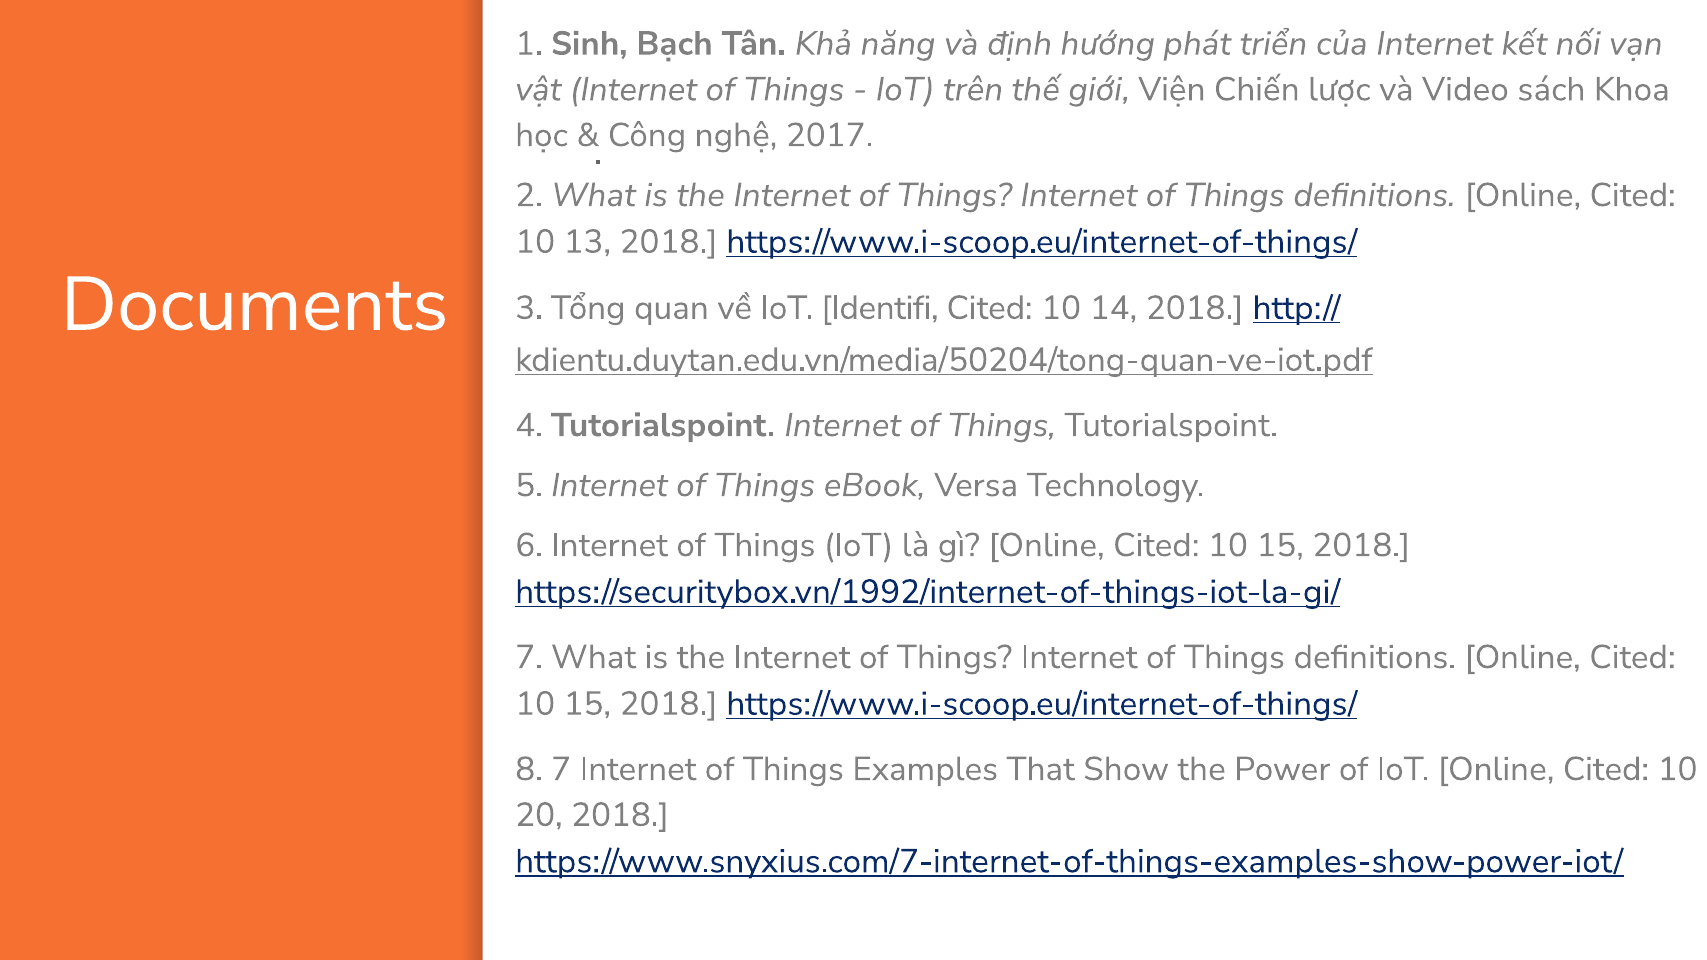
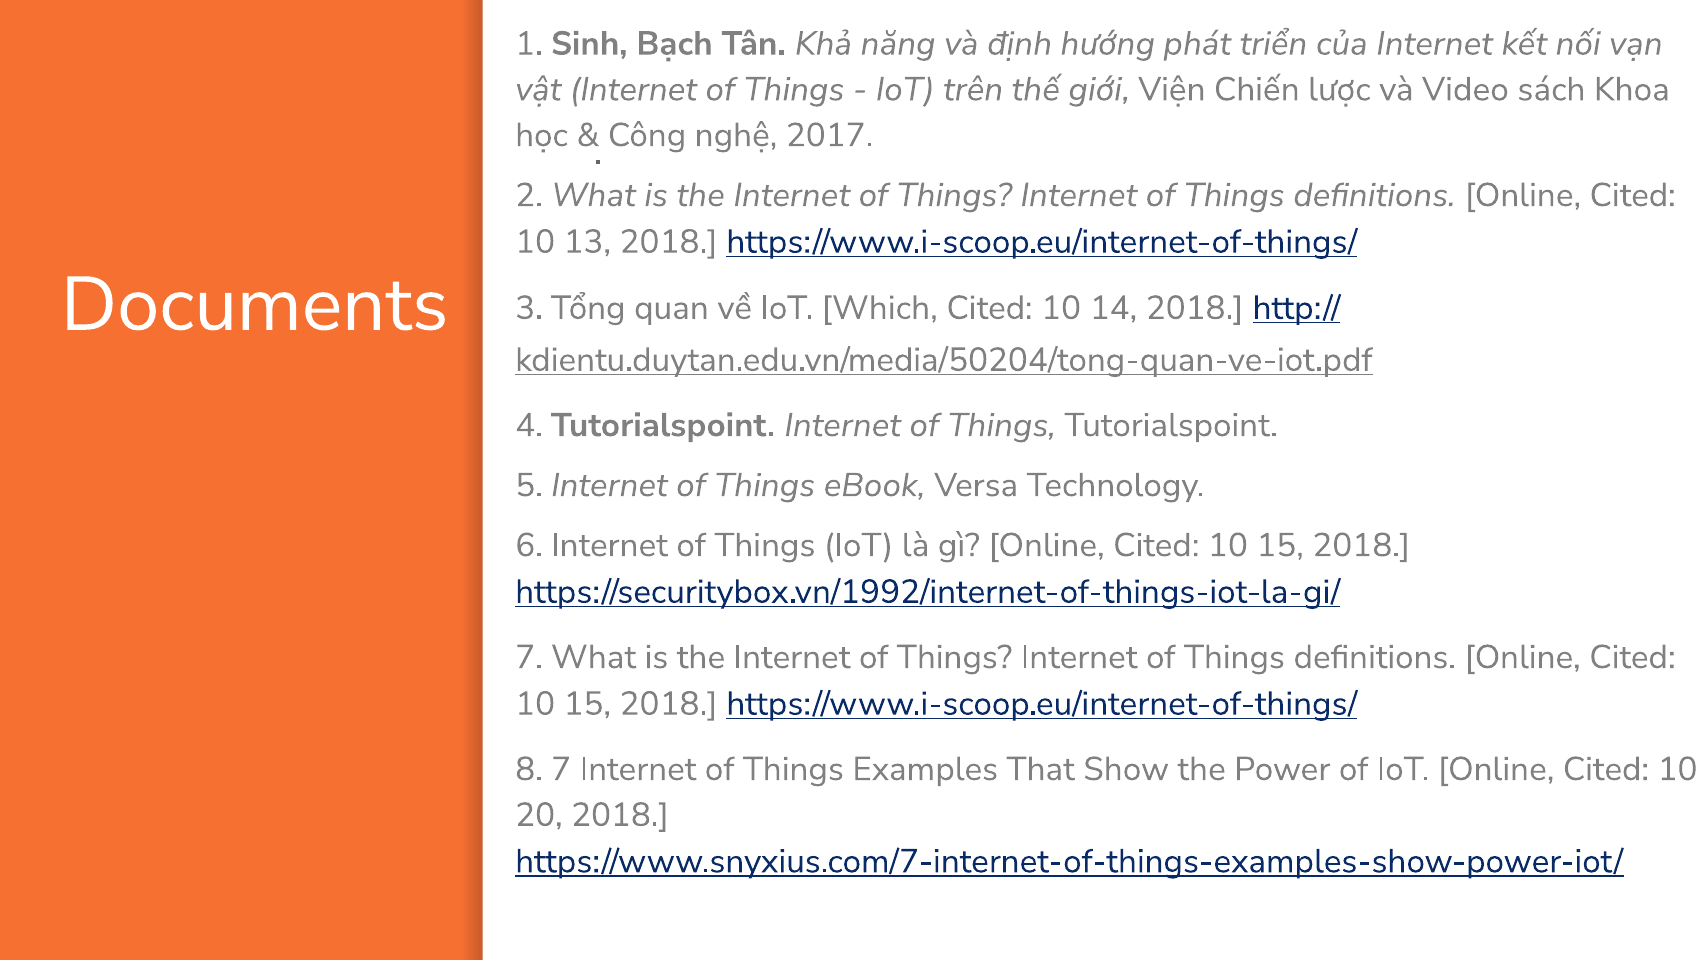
Identifi: Identifi -> Which (880, 308)
